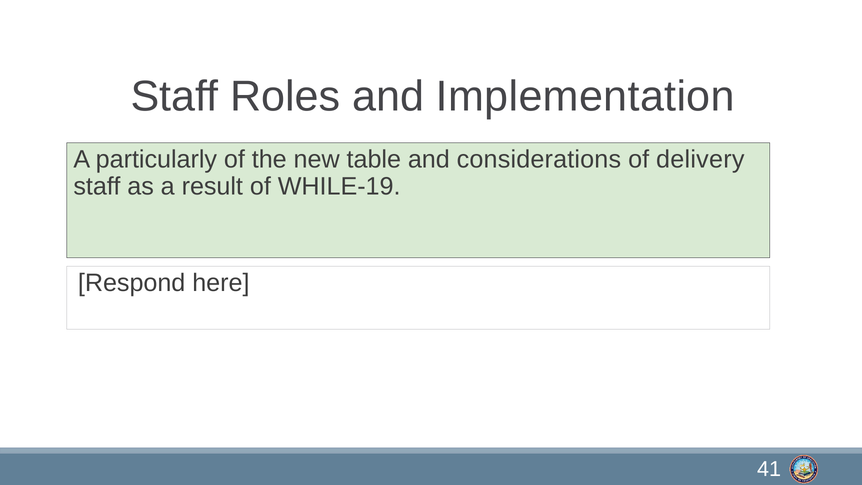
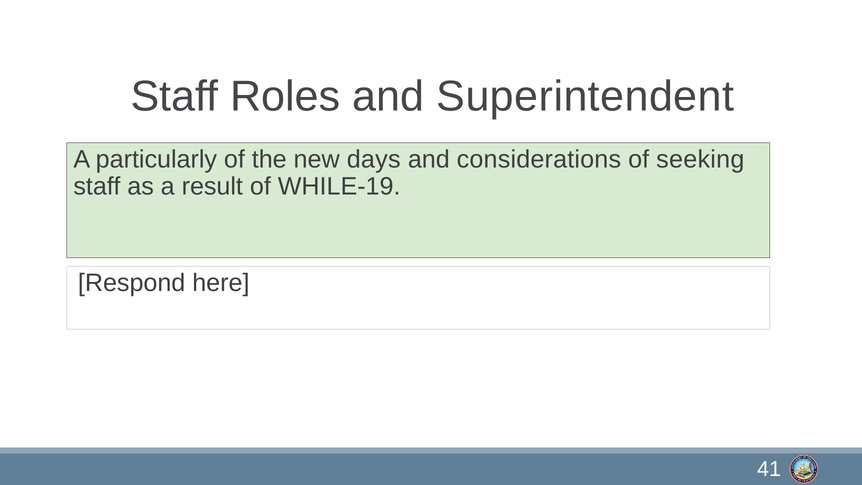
Implementation: Implementation -> Superintendent (585, 97)
table: table -> days (374, 159)
delivery: delivery -> seeking (700, 159)
